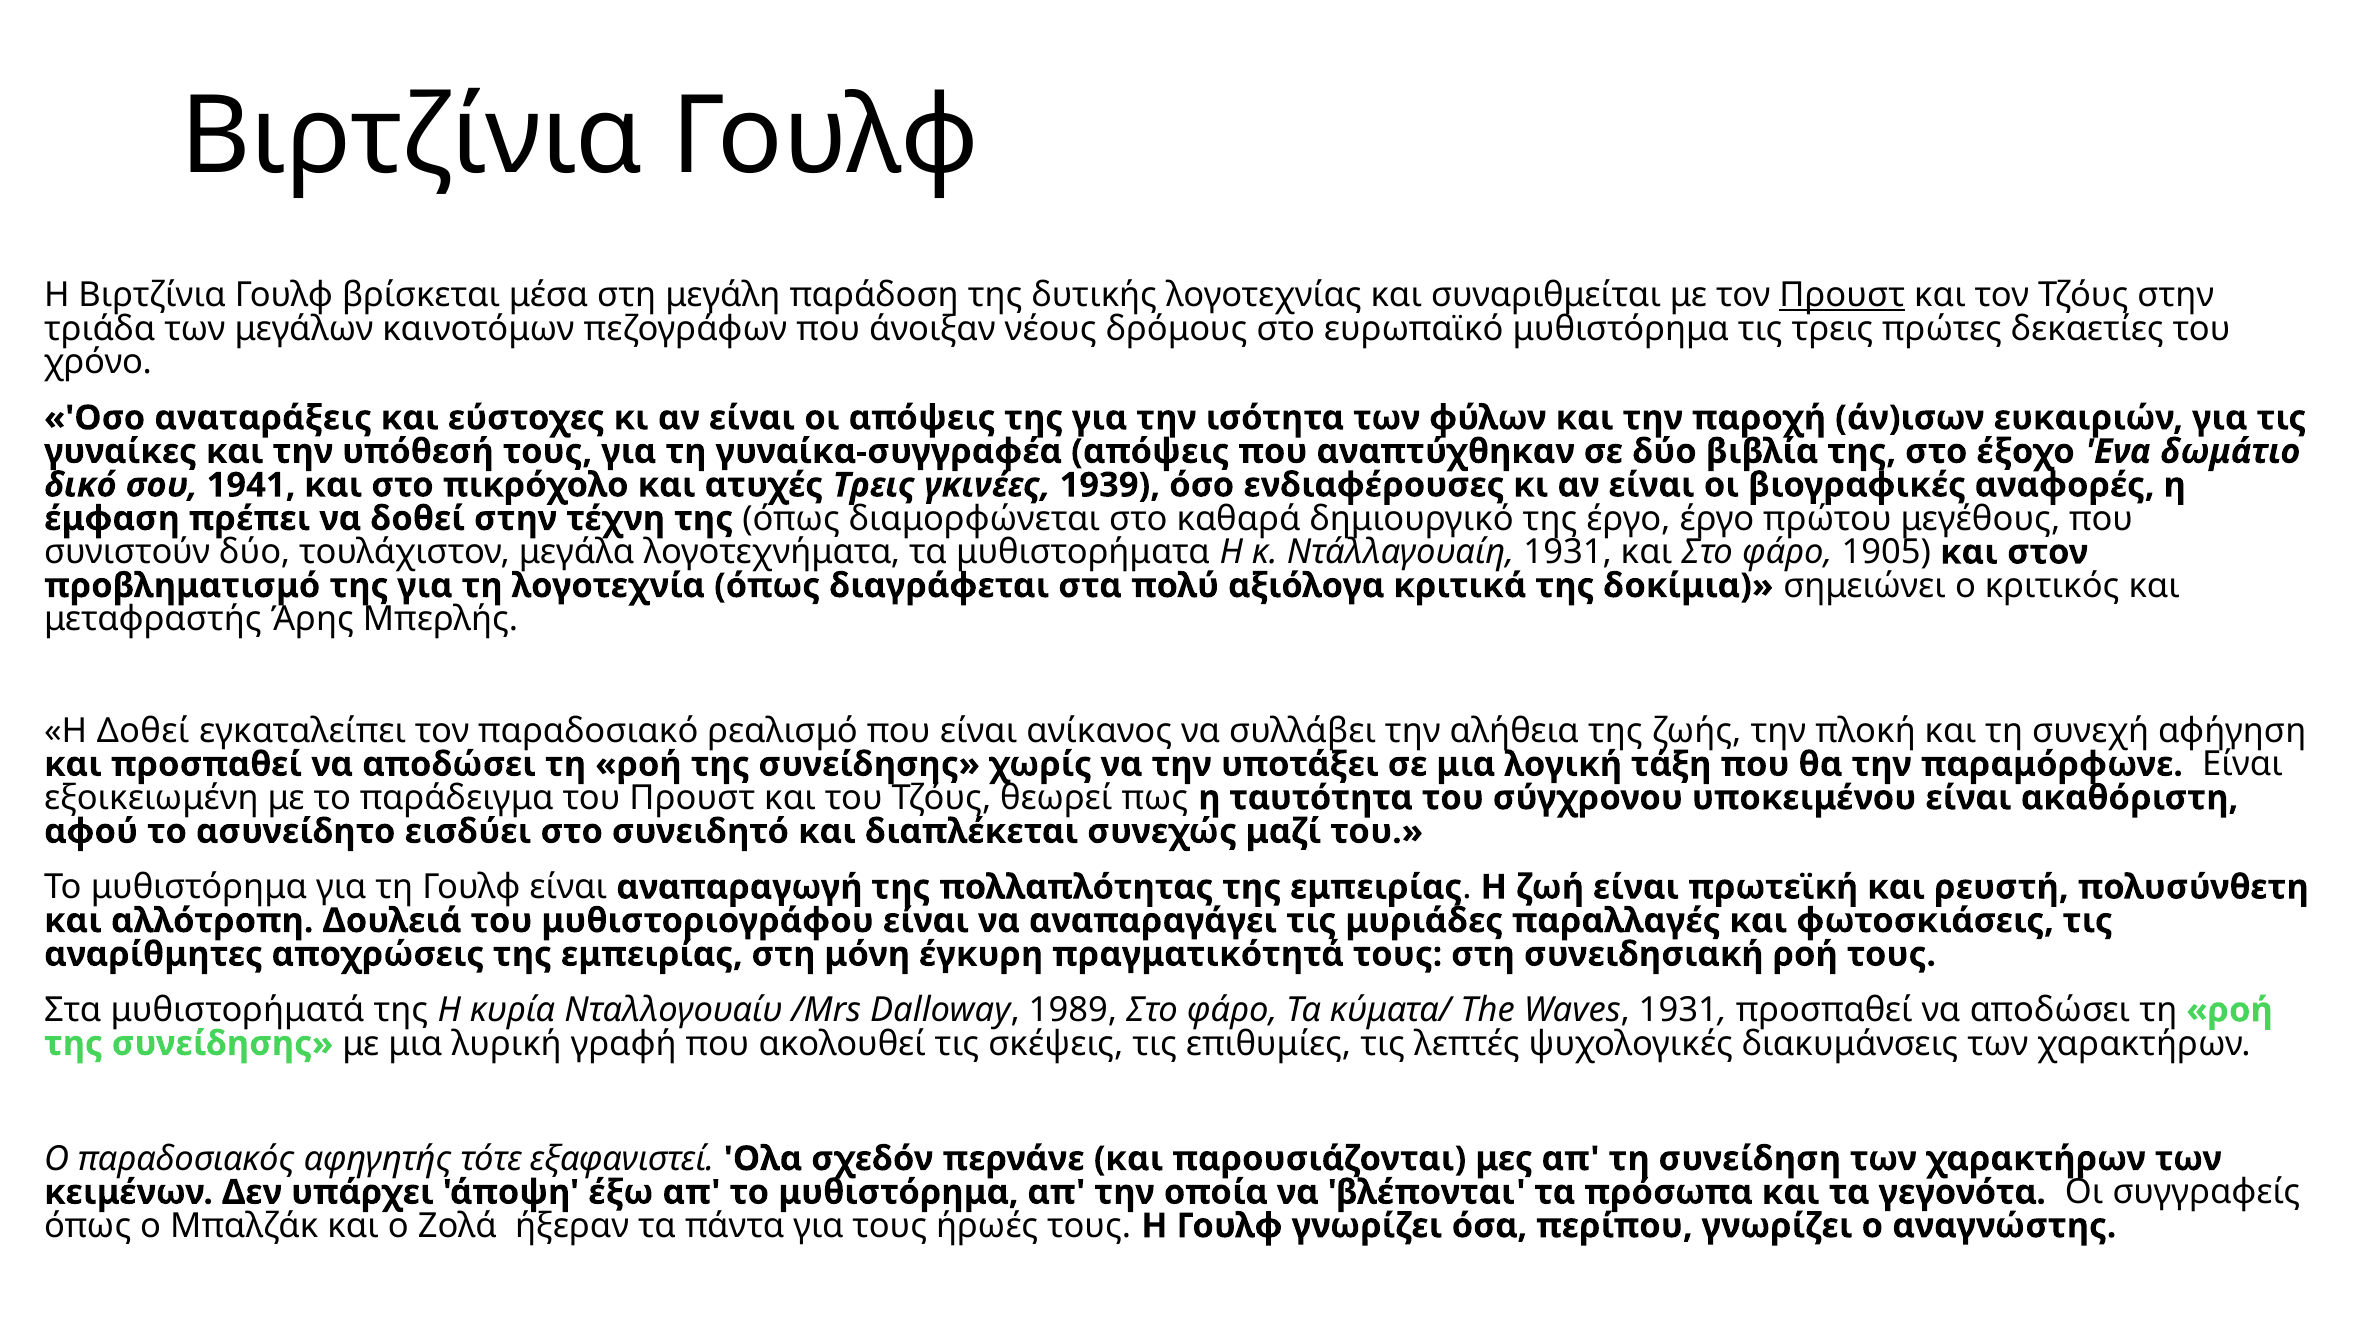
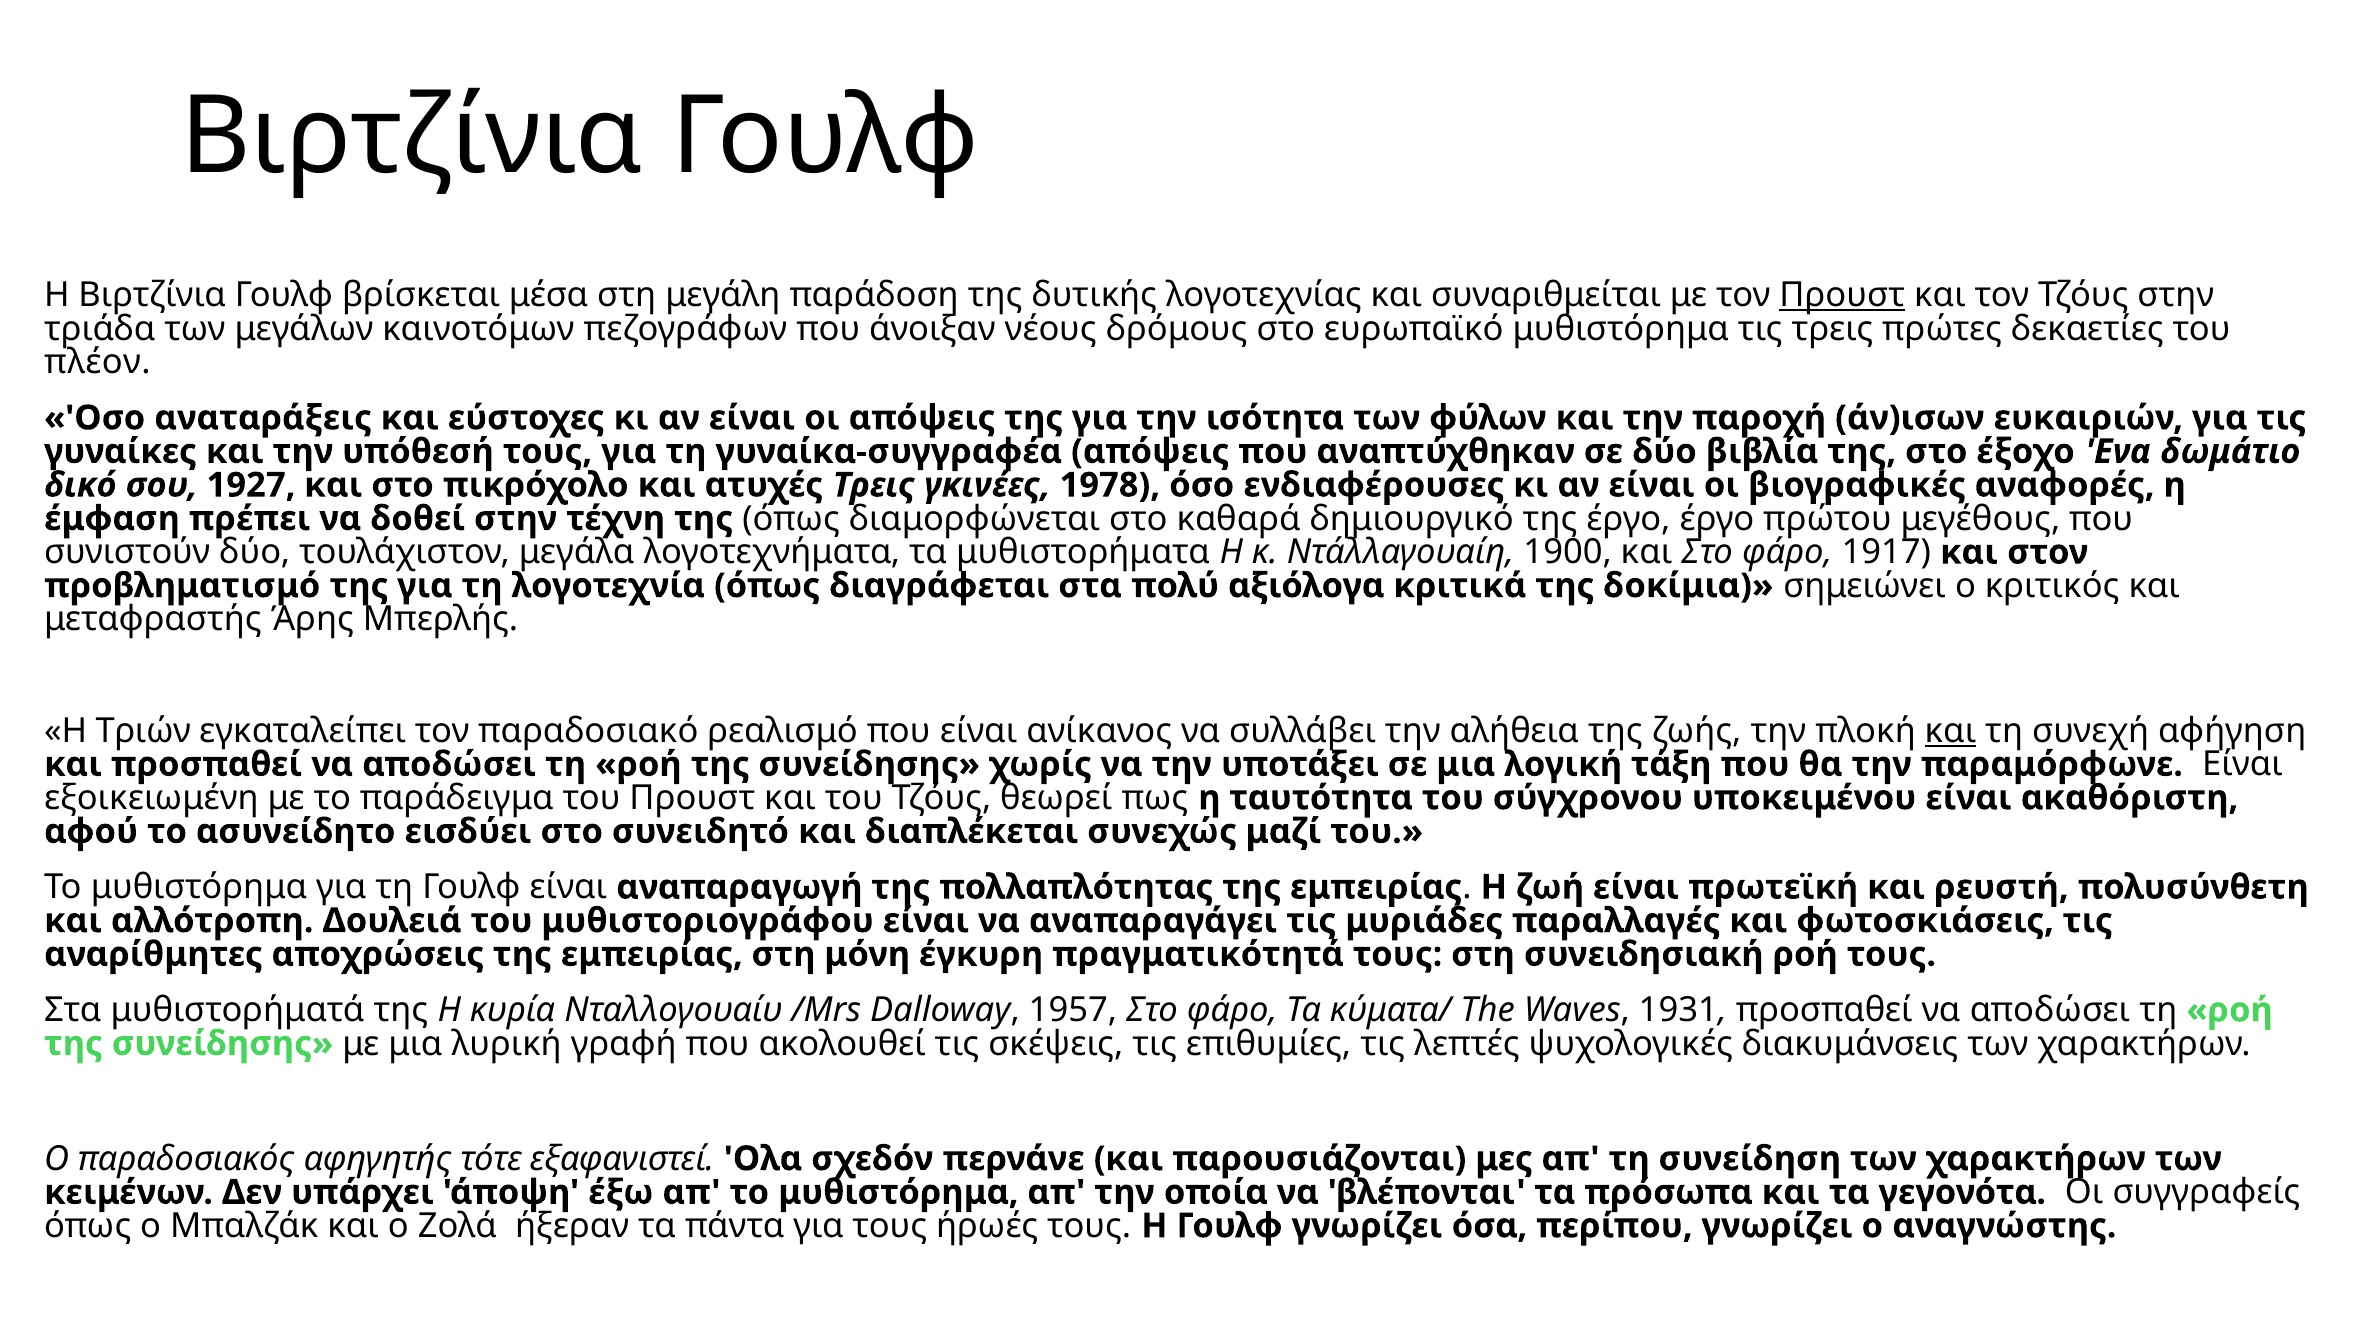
χρόνο: χρόνο -> πλέον (97, 362)
1941: 1941 -> 1927 (251, 485)
1939: 1939 -> 1978 (1110, 485)
Ντάλλαγουαίη 1931: 1931 -> 1900 (1568, 552)
1905: 1905 -> 1917 (1886, 552)
Η Δοθεί: Δοθεί -> Τριών (143, 731)
και underline: none -> present (1950, 731)
1989: 1989 -> 1957 (1073, 1010)
